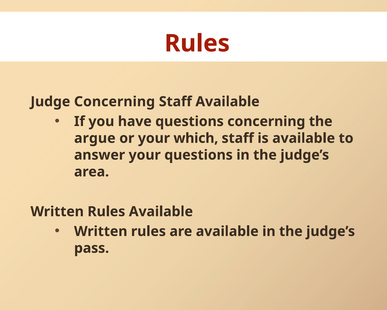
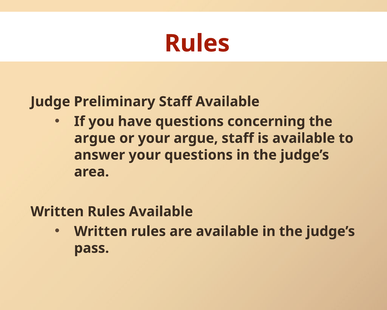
Judge Concerning: Concerning -> Preliminary (115, 101)
your which: which -> argue (196, 138)
